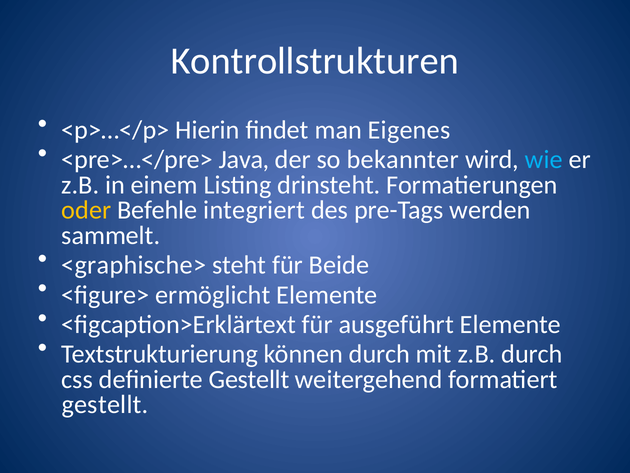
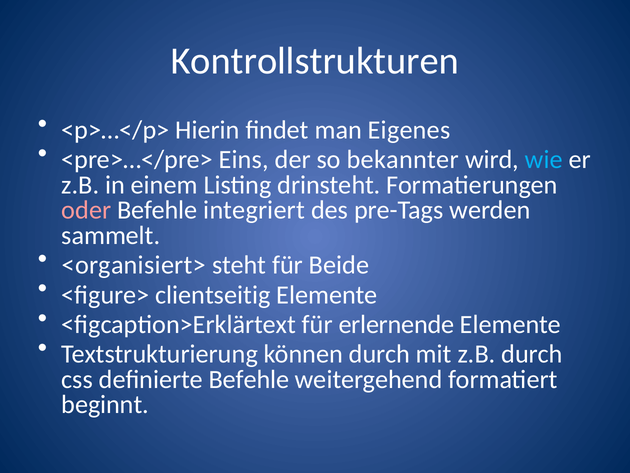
Java: Java -> Eins (244, 160)
oder colour: yellow -> pink (86, 210)
<graphische>: <graphische> -> <organisiert> (134, 265)
ermöglicht: ermöglicht -> clientseitig (213, 295)
ausgeführt: ausgeführt -> erlernende (396, 324)
definierte Gestellt: Gestellt -> Befehle (249, 379)
gestellt: gestellt -> beginnt (105, 404)
